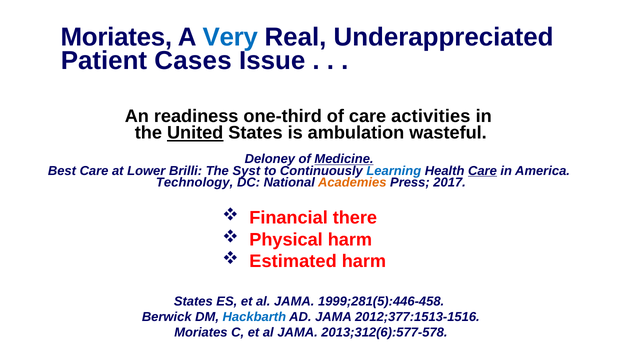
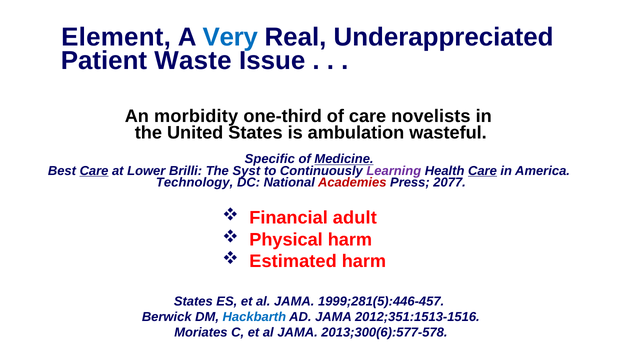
Moriates: Moriates -> Element (116, 37)
Cases: Cases -> Waste (193, 61)
readiness: readiness -> morbidity (196, 116)
activities: activities -> novelists (431, 116)
United underline: present -> none (195, 133)
Deloney: Deloney -> Specific (270, 159)
Care underline: none -> present (94, 171)
Learning colour: blue -> purple (394, 171)
Academies colour: orange -> red (352, 182)
2017: 2017 -> 2077 (450, 182)
there: there -> adult (355, 218)
1999;281(5):446-458: 1999;281(5):446-458 -> 1999;281(5):446-457 (381, 301)
2012;377:1513-1516: 2012;377:1513-1516 -> 2012;351:1513-1516 (417, 317)
2013;312(6):577-578: 2013;312(6):577-578 -> 2013;300(6):577-578 (384, 333)
